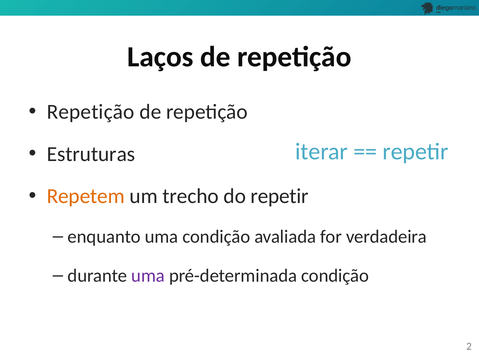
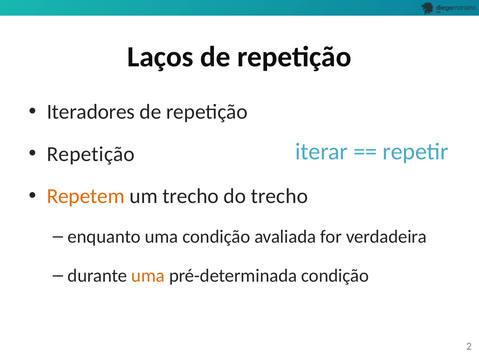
Repetição: Repetição -> Iteradores (91, 112)
Estruturas: Estruturas -> Repetição (91, 154)
do repetir: repetir -> trecho (279, 196)
uma colour: purple -> orange (148, 276)
